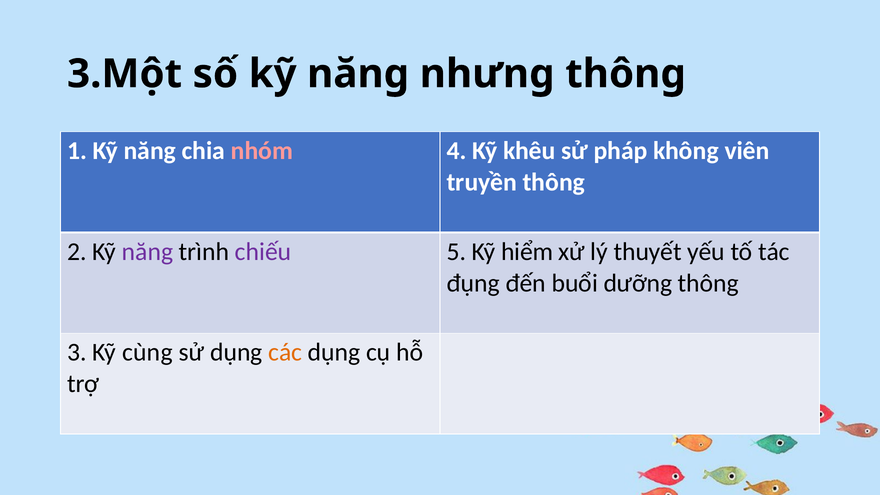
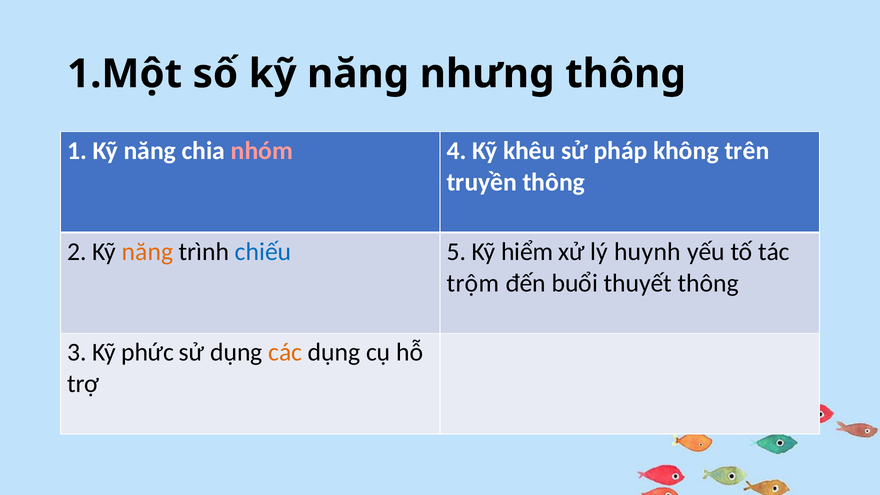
3.Một: 3.Một -> 1.Một (125, 74)
viên: viên -> trên (747, 151)
năng colour: purple -> orange (148, 252)
chiếu colour: purple -> blue (263, 252)
thuyết: thuyết -> huynh (648, 252)
đụng: đụng -> trộm (473, 283)
dưỡng: dưỡng -> thuyết (638, 283)
cùng: cùng -> phức (148, 352)
